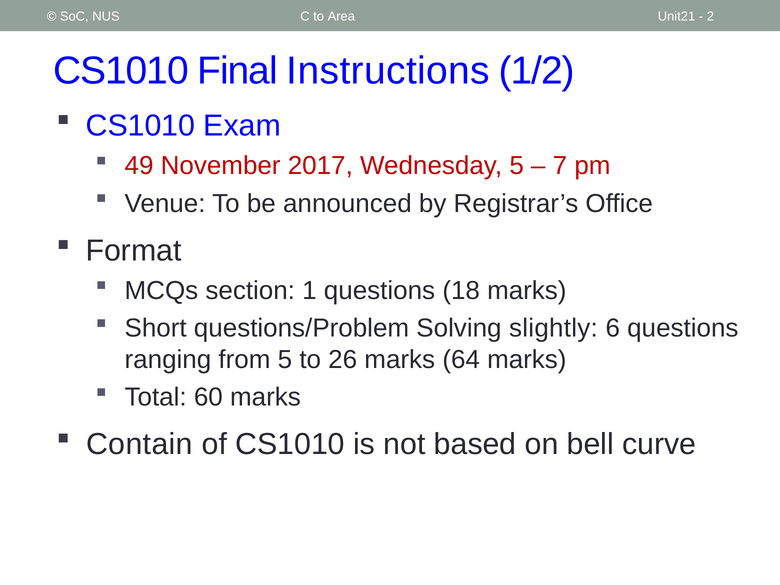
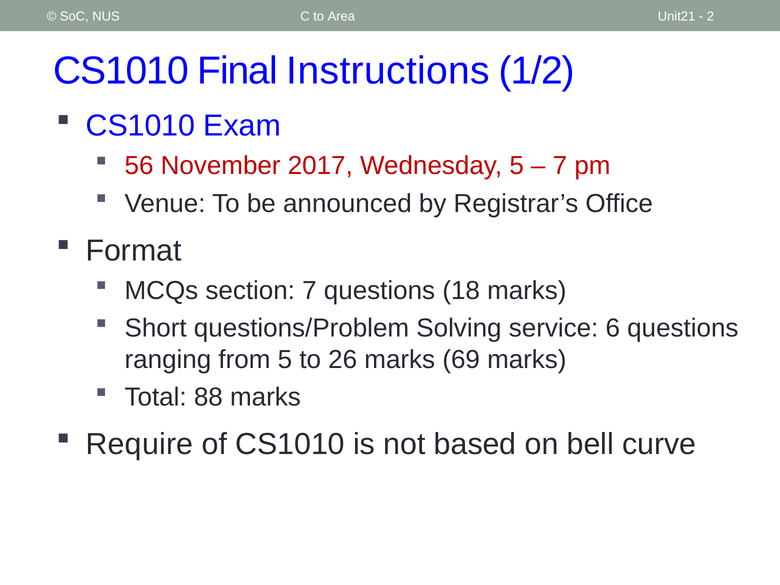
49: 49 -> 56 (139, 166)
section 1: 1 -> 7 (309, 291)
slightly: slightly -> service (554, 328)
64: 64 -> 69 (461, 360)
60: 60 -> 88 (208, 397)
Contain: Contain -> Require (139, 444)
